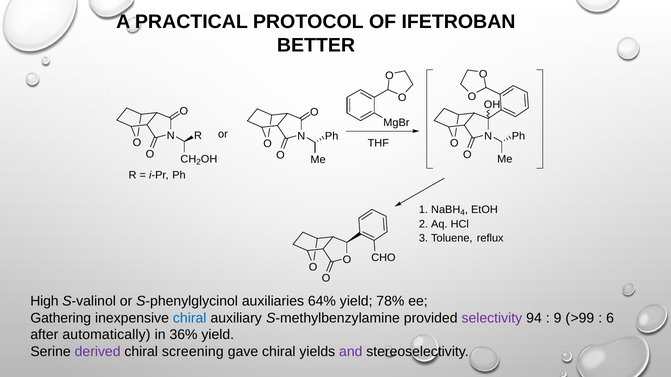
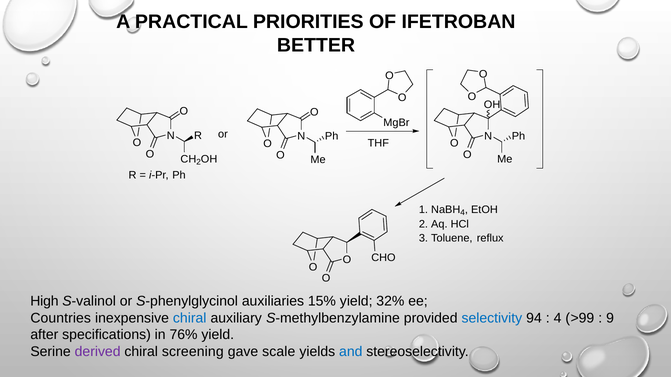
PROTOCOL: PROTOCOL -> PRIORITIES (308, 22)
64%: 64% -> 15% (322, 302)
78%: 78% -> 32% (390, 302)
Gathering: Gathering -> Countries (61, 318)
selectivity colour: purple -> blue (492, 318)
9: 9 -> 4 (558, 318)
6: 6 -> 9 (610, 318)
automatically: automatically -> specifications (107, 335)
36%: 36% -> 76% (184, 335)
gave chiral: chiral -> scale (279, 352)
and colour: purple -> blue (351, 352)
